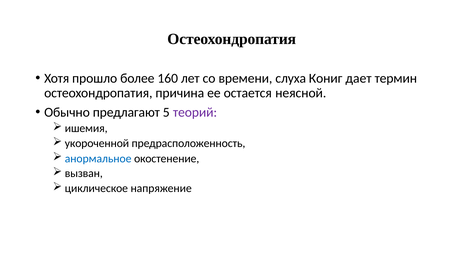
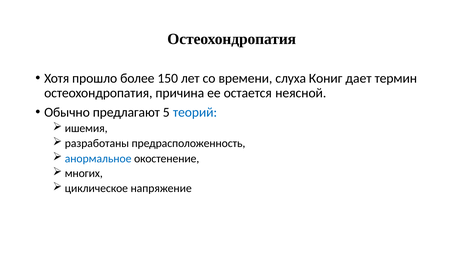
160: 160 -> 150 (168, 78)
теорий colour: purple -> blue (195, 112)
укороченной: укороченной -> разработаны (97, 143)
вызван: вызван -> многих (84, 173)
